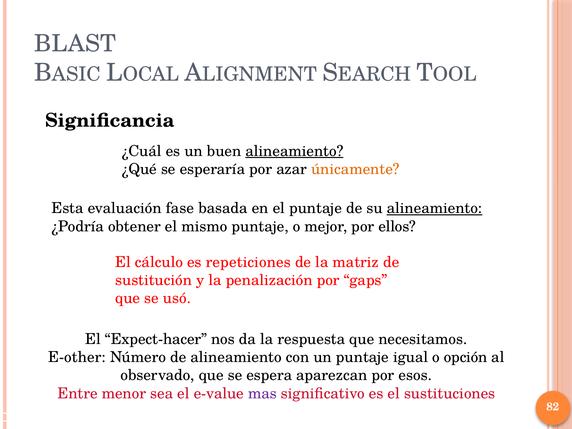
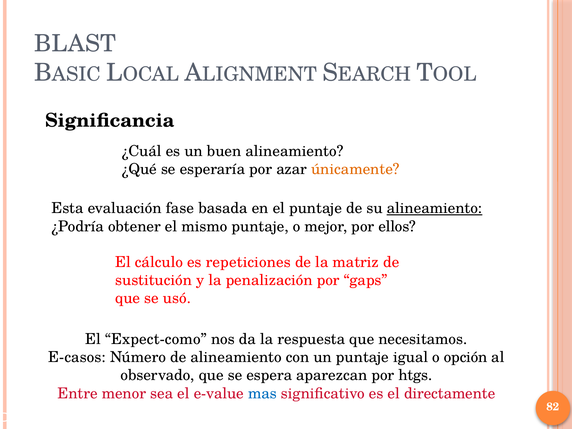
alineamiento underline: present -> none (294, 151)
Expect-hacer: Expect-hacer -> Expect-como (156, 339)
E-other: E-other -> E-casos (77, 357)
esos: esos -> htgs (415, 375)
mas colour: purple -> blue (262, 393)
sustituciones: sustituciones -> directamente (450, 393)
